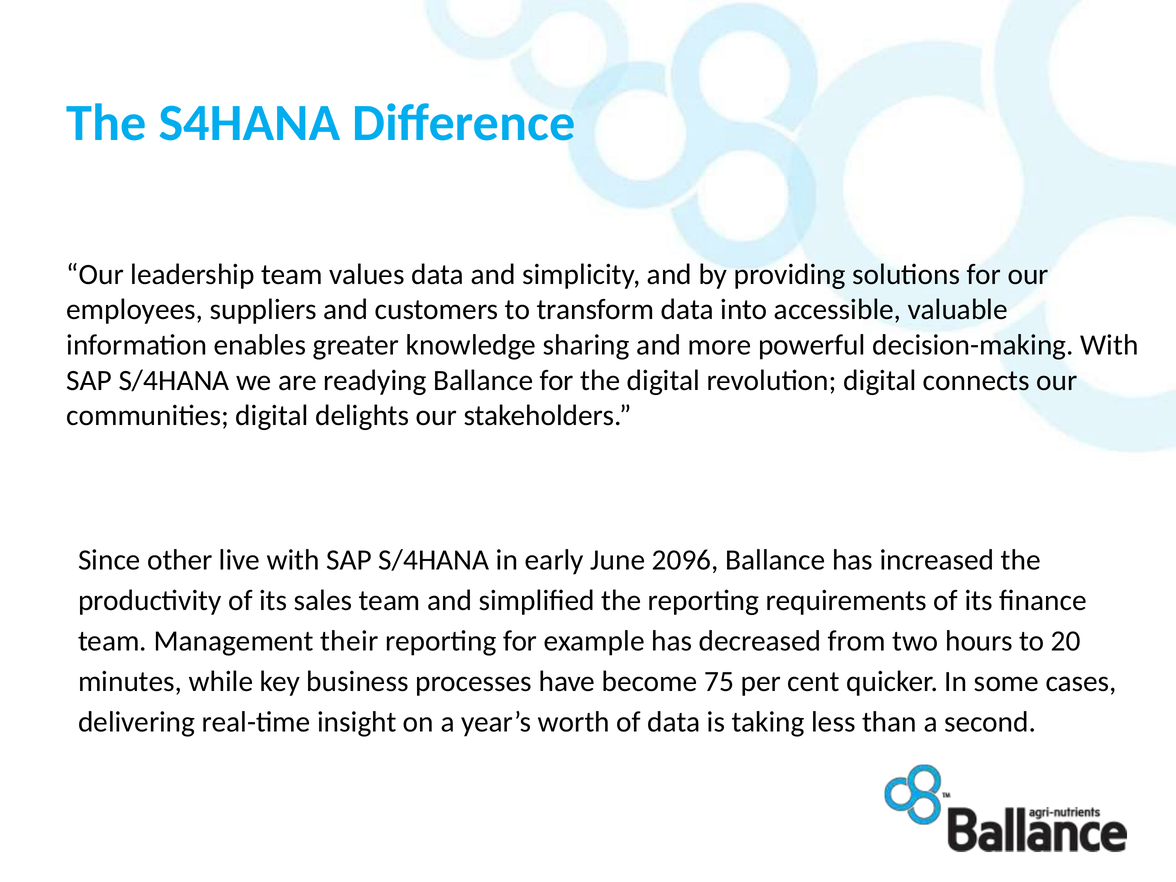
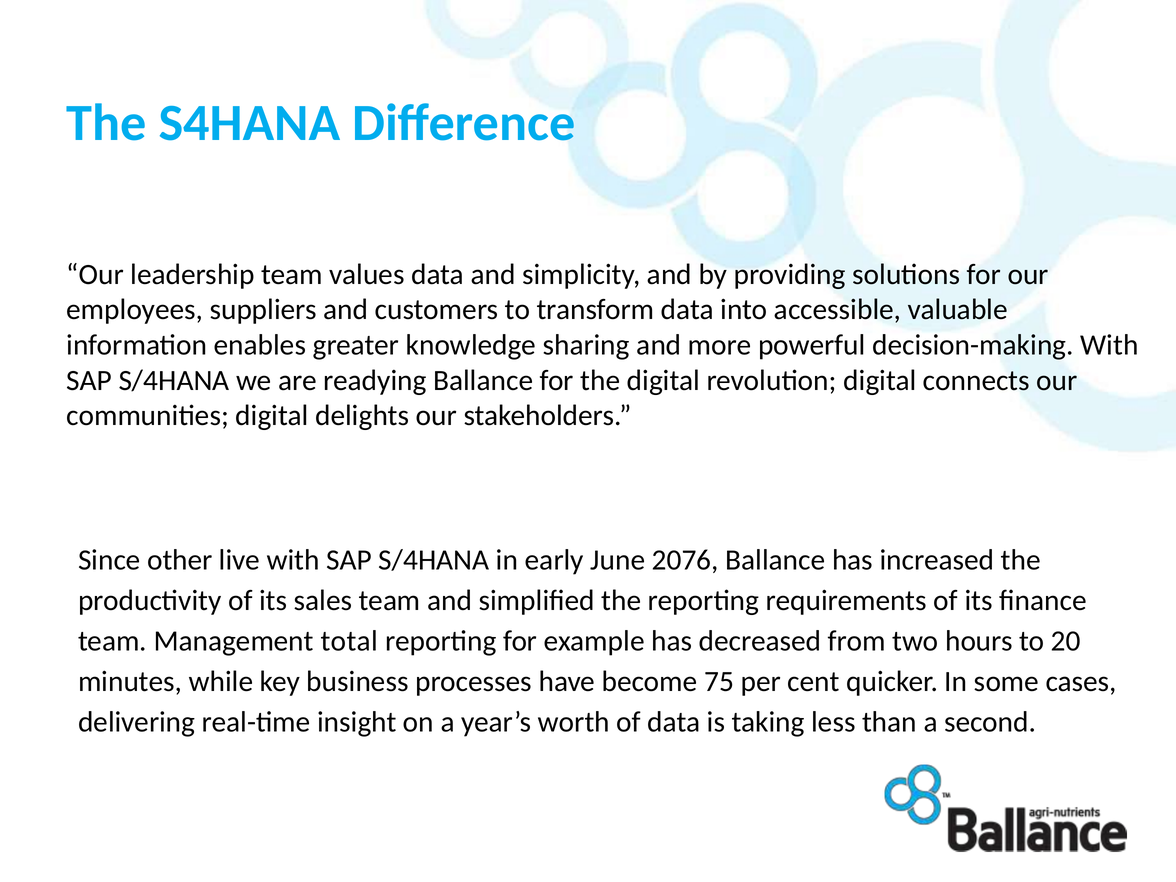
2096: 2096 -> 2076 (685, 560)
their: their -> total (349, 641)
